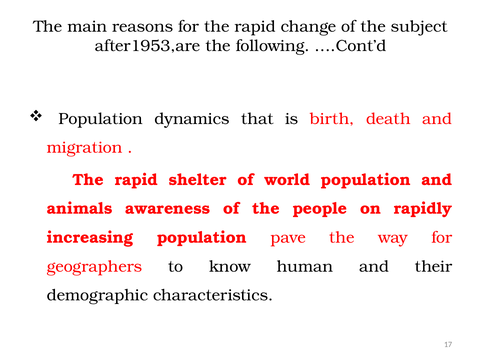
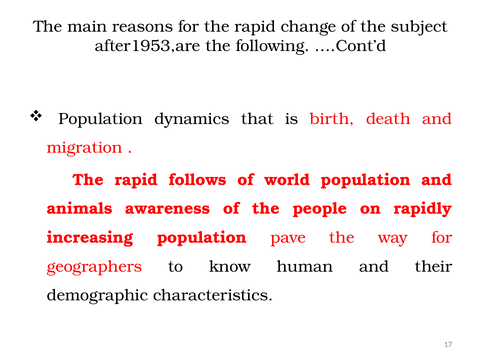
shelter: shelter -> follows (198, 180)
